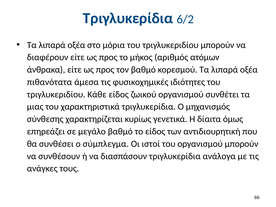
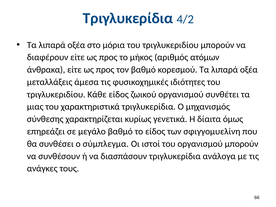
6/2: 6/2 -> 4/2 (185, 19)
πιθανότατα: πιθανότατα -> μεταλλάξεις (50, 82)
αντιδιουρητική: αντιδιουρητική -> σφιγγομυελίνη (212, 131)
